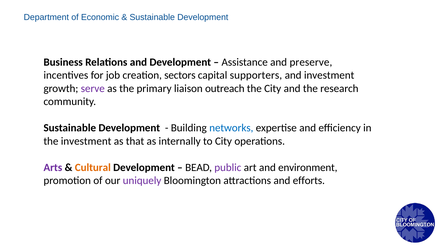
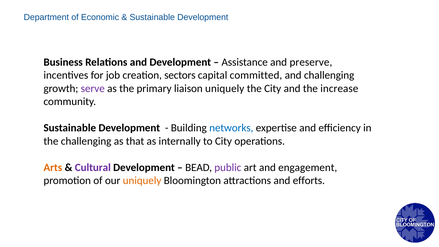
supporters: supporters -> committed (256, 75)
and investment: investment -> challenging (329, 75)
liaison outreach: outreach -> uniquely (225, 88)
research: research -> increase (339, 88)
the investment: investment -> challenging (86, 141)
Arts colour: purple -> orange (53, 167)
Cultural colour: orange -> purple (93, 167)
environment: environment -> engagement (308, 167)
uniquely colour: purple -> orange (142, 181)
